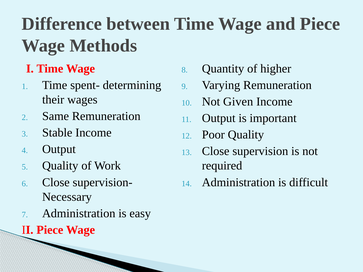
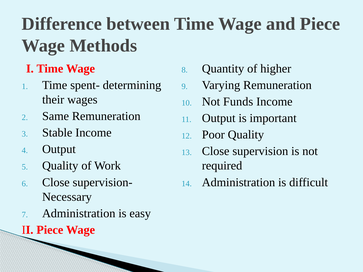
Given: Given -> Funds (238, 102)
